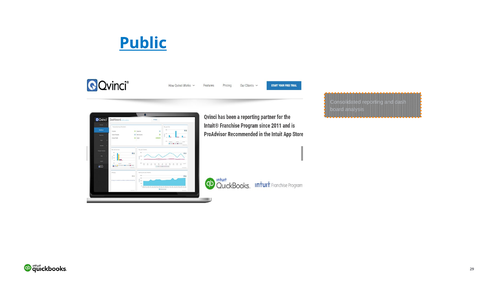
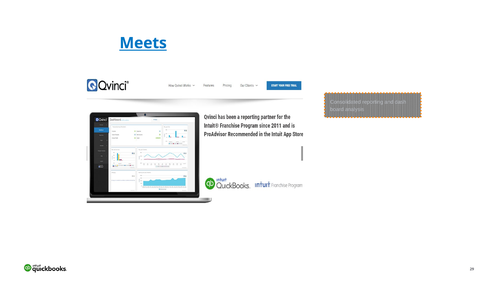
Public: Public -> Meets (143, 43)
